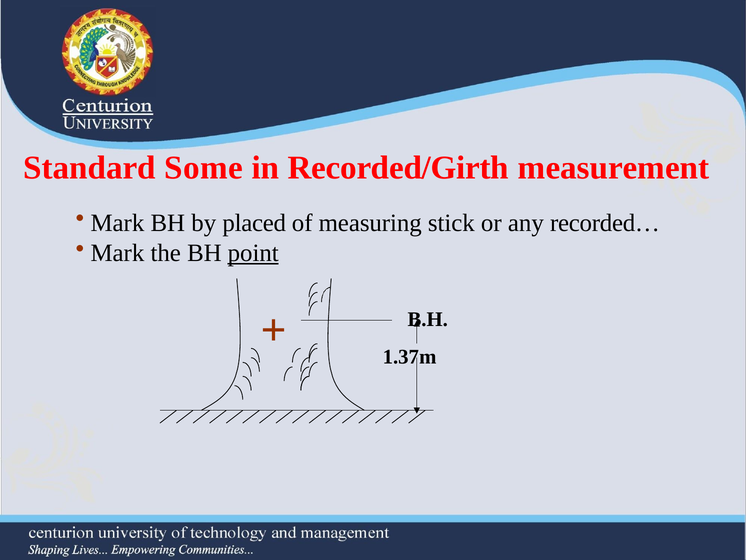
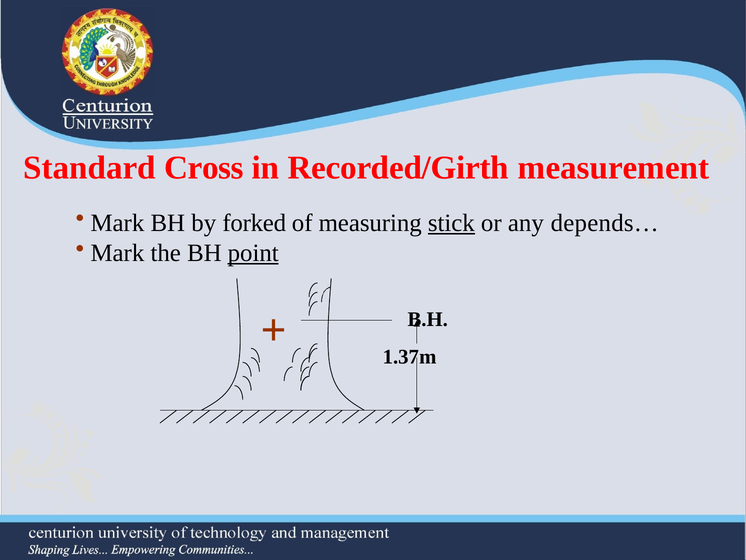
Some: Some -> Cross (204, 168)
placed: placed -> forked (254, 223)
stick underline: none -> present (451, 223)
recorded…: recorded… -> depends… (605, 223)
